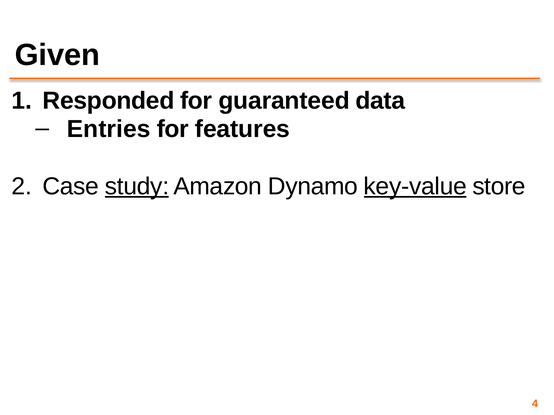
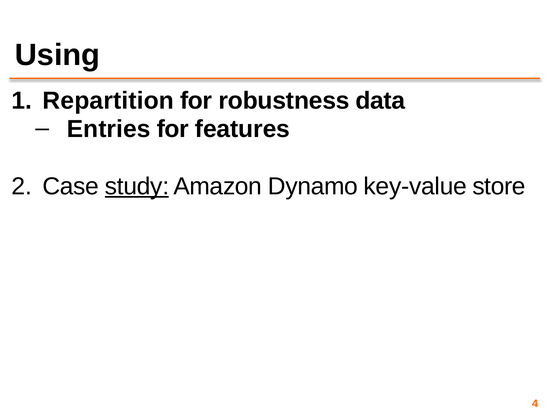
Given: Given -> Using (57, 55)
Responded: Responded -> Repartition (108, 101)
guaranteed: guaranteed -> robustness (284, 101)
key-value underline: present -> none (415, 186)
